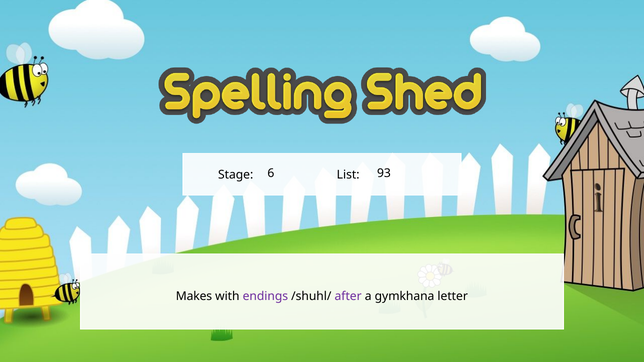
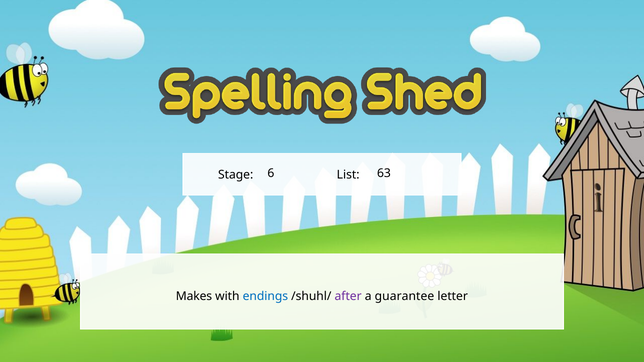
93: 93 -> 63 (384, 173)
endings colour: purple -> blue (265, 297)
gymkhana: gymkhana -> guarantee (404, 297)
